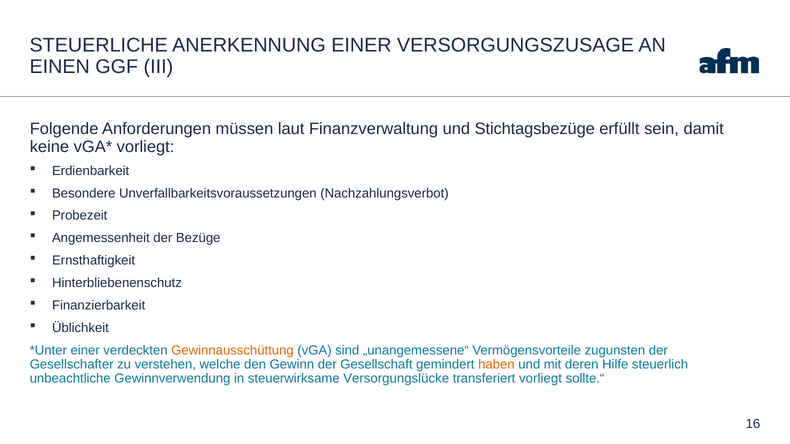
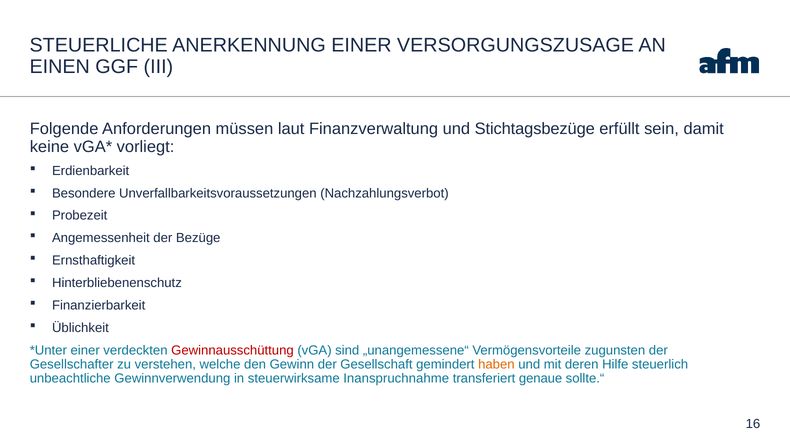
Gewinnausschüttung colour: orange -> red (232, 350)
Versorgungslücke: Versorgungslücke -> Inanspruchnahme (396, 379)
transferiert vorliegt: vorliegt -> genaue (541, 379)
